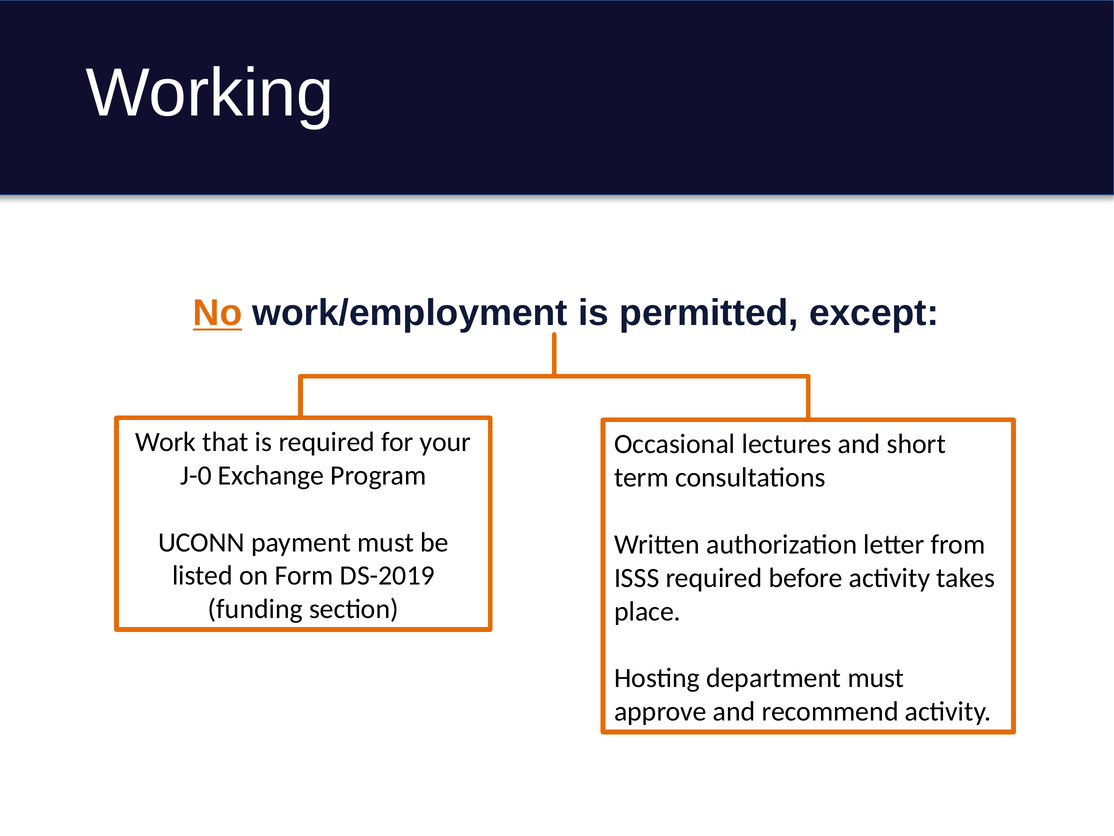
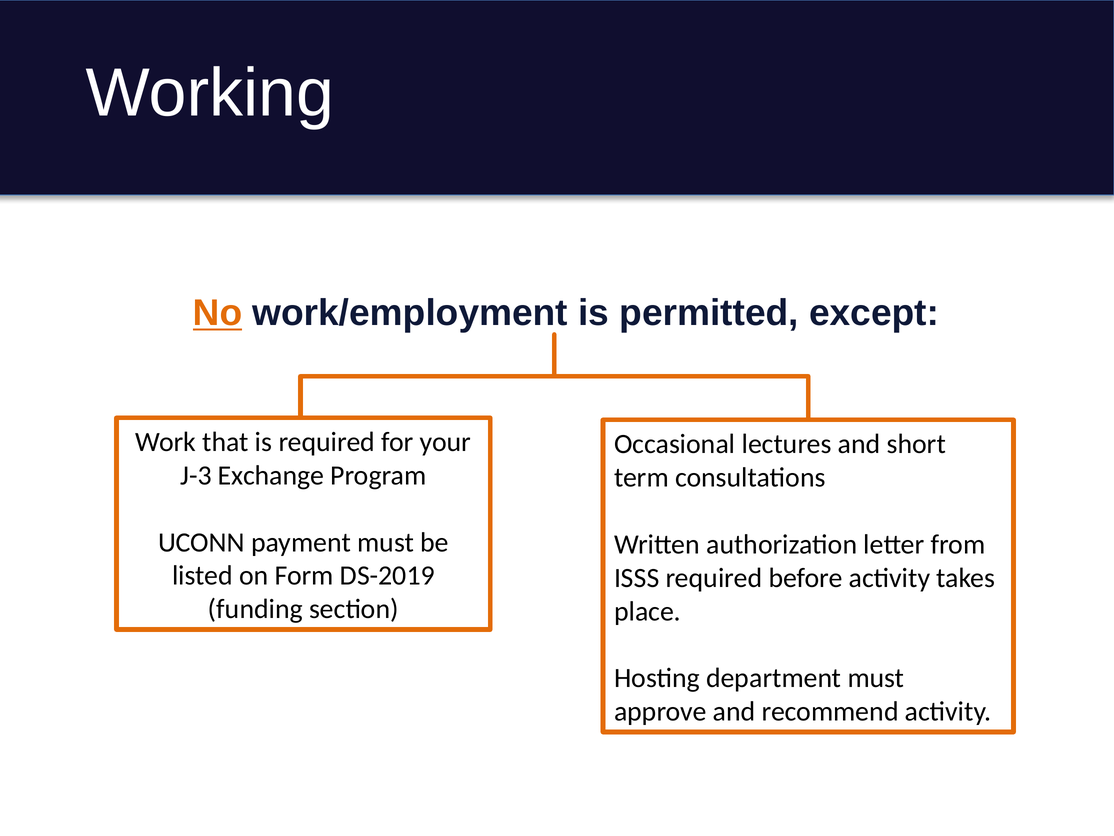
J-0: J-0 -> J-3 (196, 475)
